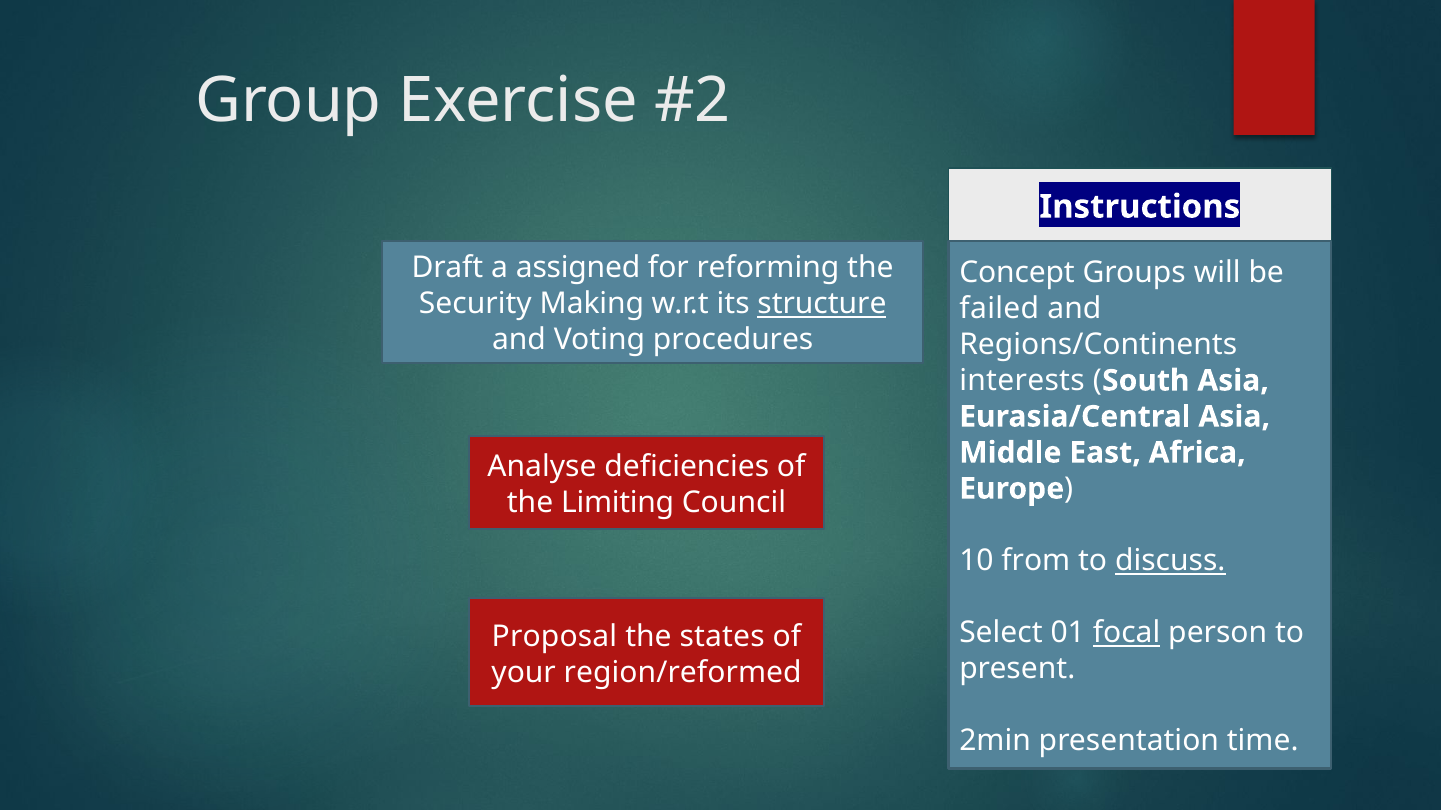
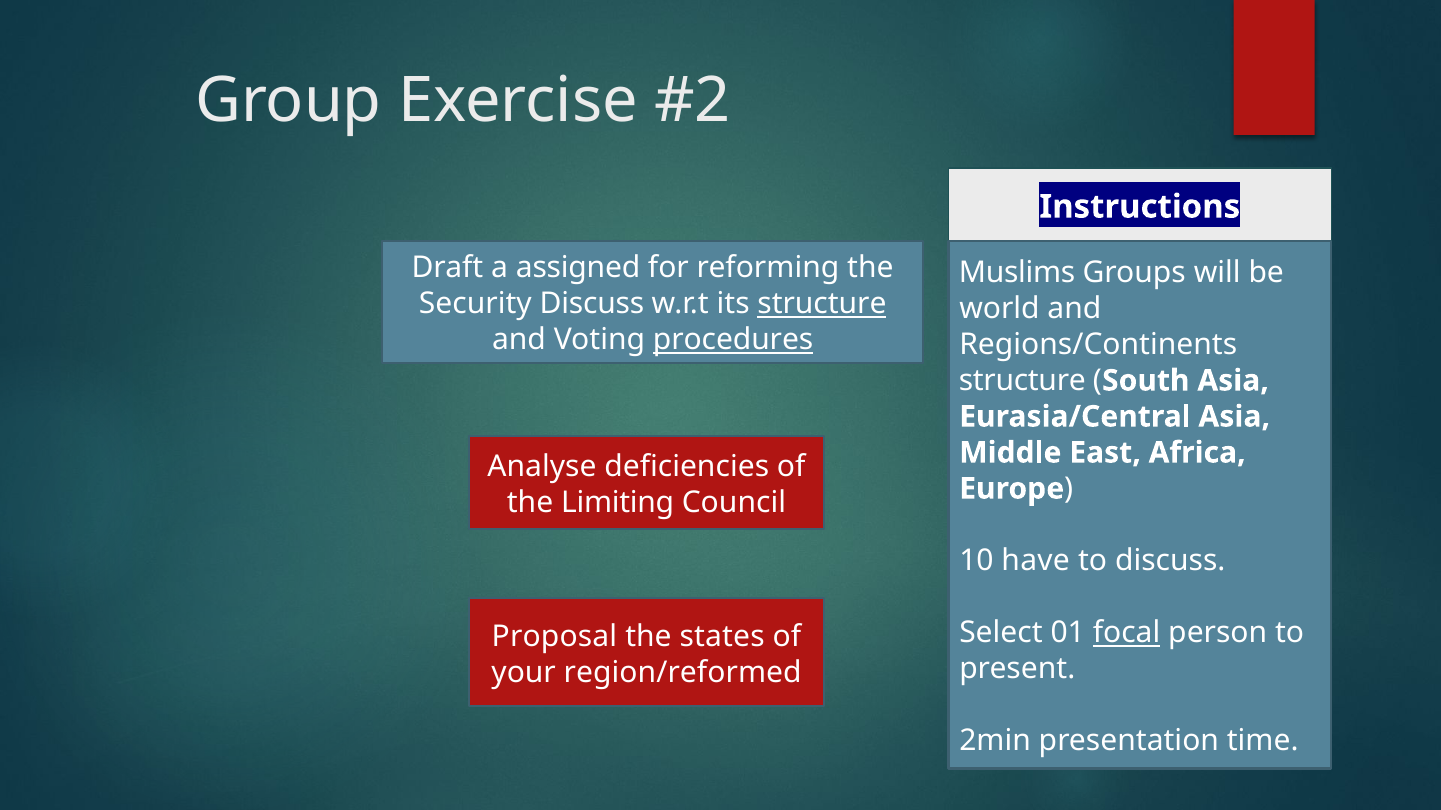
Concept: Concept -> Muslims (1017, 273)
Security Making: Making -> Discuss (592, 304)
failed: failed -> world (999, 309)
procedures underline: none -> present (733, 340)
interests: interests -> structure (1022, 381)
from: from -> have (1036, 561)
discuss underline: present -> none (1170, 561)
